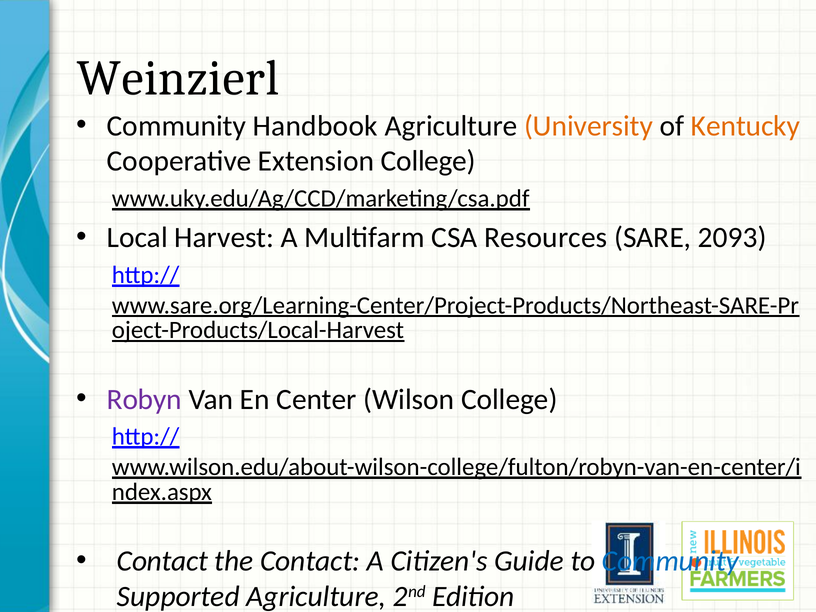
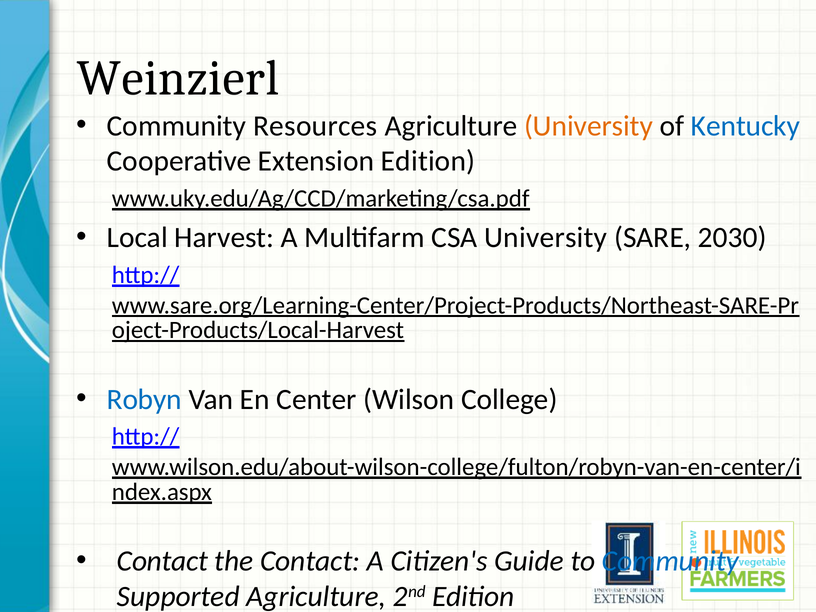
Handbook: Handbook -> Resources (315, 126)
Kentucky colour: orange -> blue (746, 126)
Extension College: College -> Edition (428, 161)
CSA Resources: Resources -> University (546, 238)
2093: 2093 -> 2030 (732, 238)
Robyn colour: purple -> blue (144, 399)
